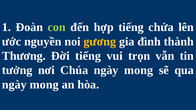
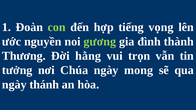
chứa: chứa -> vọng (161, 27)
gương colour: yellow -> light green (100, 42)
Đời tiếng: tiếng -> hằng (88, 56)
mong: mong -> thánh (44, 85)
